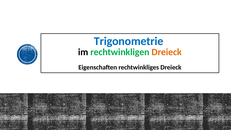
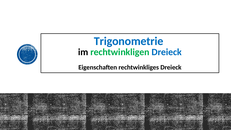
Dreieck colour: orange -> blue (167, 52)
